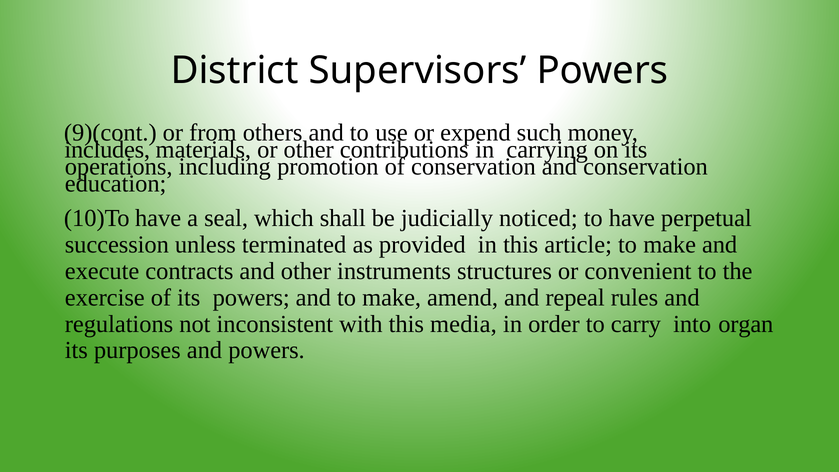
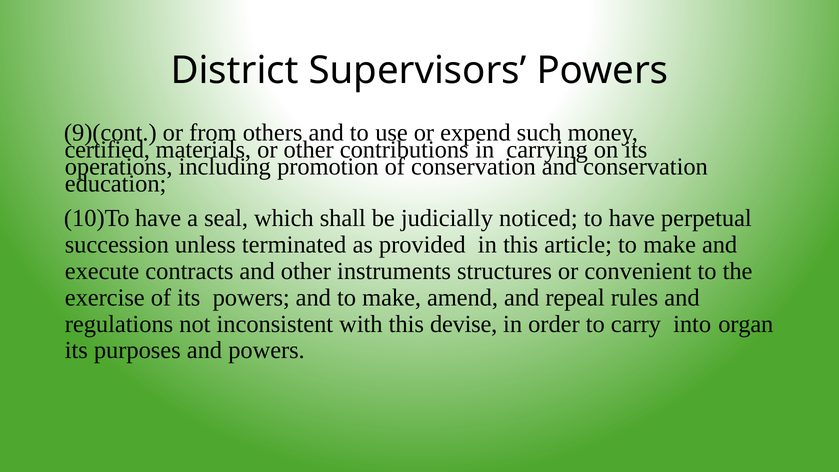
includes: includes -> certified (107, 150)
media: media -> devise (464, 324)
